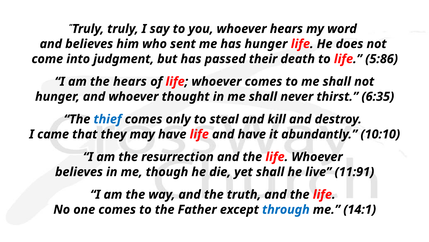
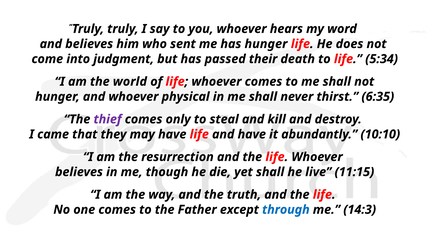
5:86: 5:86 -> 5:34 (382, 59)
the hears: hears -> world (130, 81)
thought: thought -> physical (186, 96)
thief colour: blue -> purple (108, 119)
11:91: 11:91 -> 11:15 (354, 171)
14:1: 14:1 -> 14:3 (360, 209)
